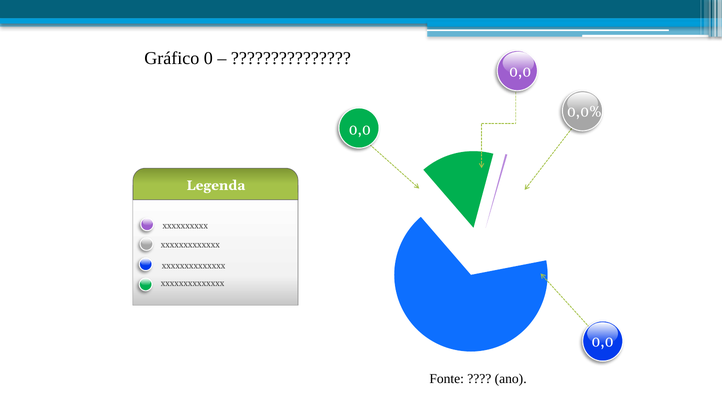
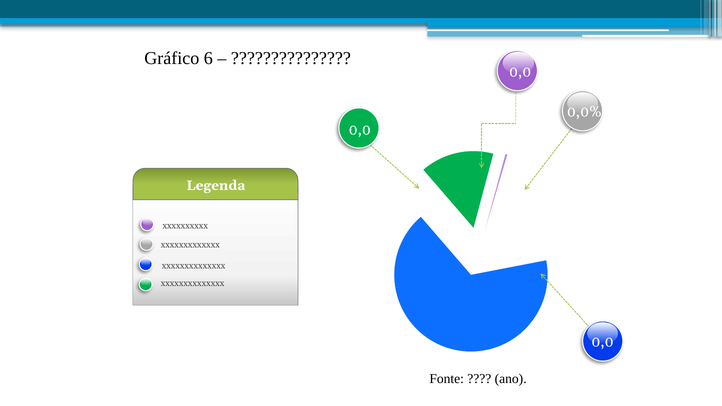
0: 0 -> 6 (208, 58)
